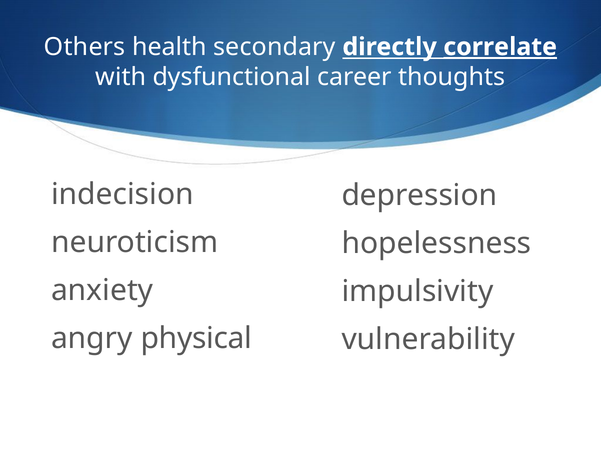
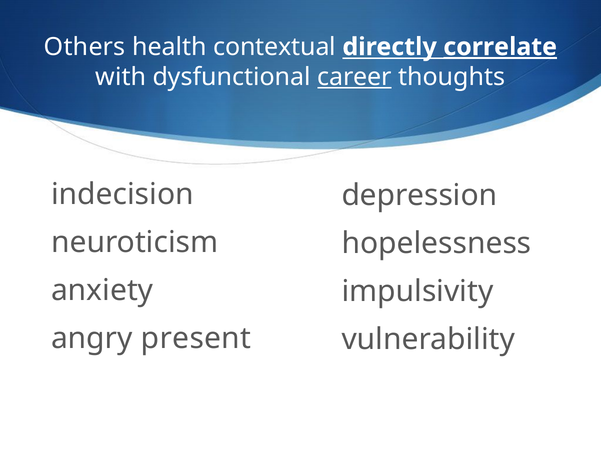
secondary: secondary -> contextual (275, 47)
career underline: none -> present (355, 77)
physical: physical -> present (196, 339)
